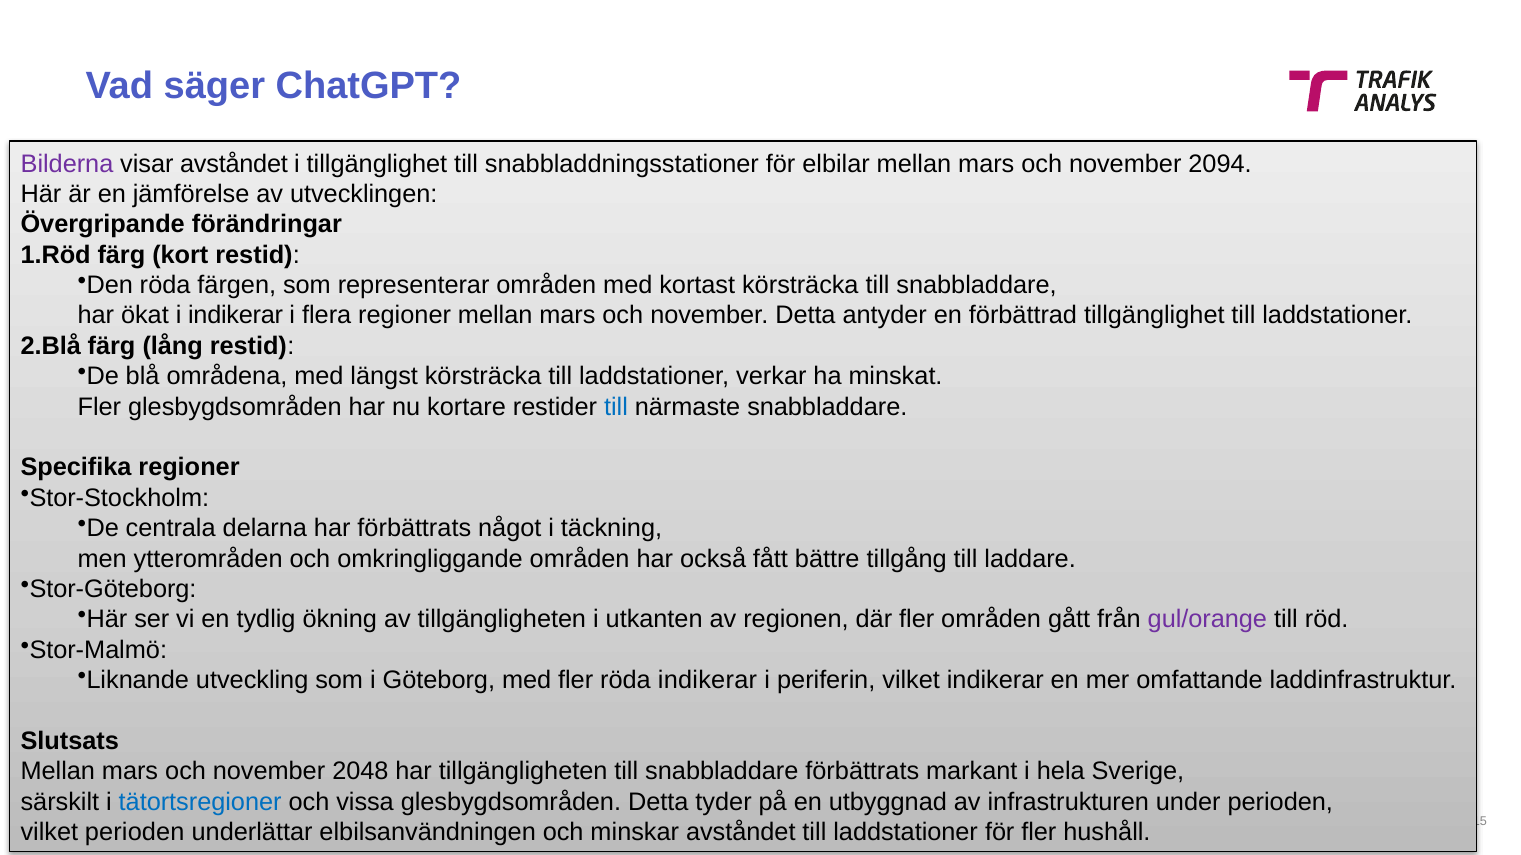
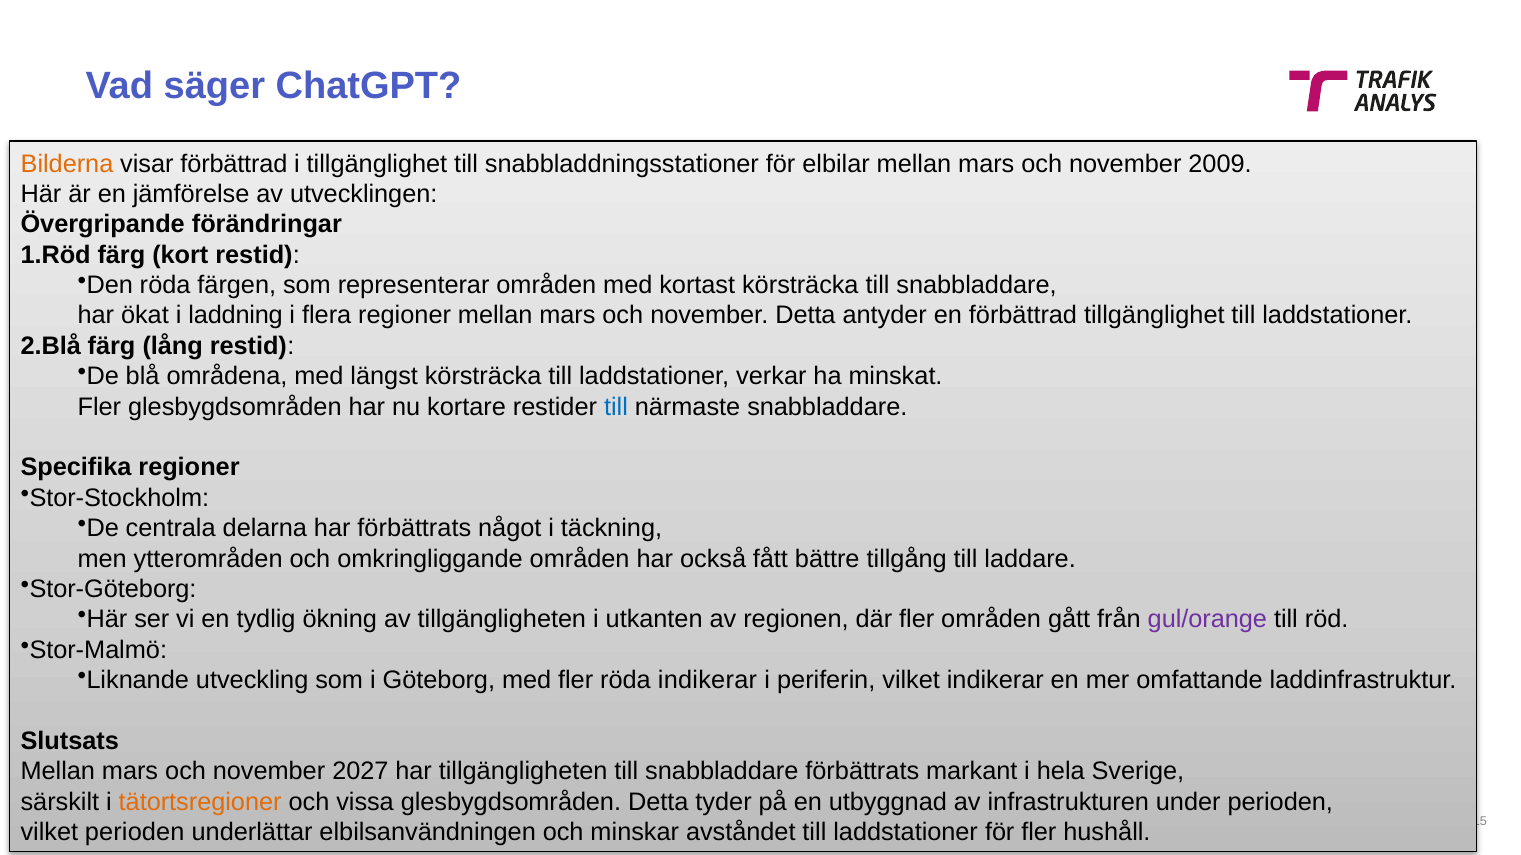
Bilderna colour: purple -> orange (67, 164)
visar avståndet: avståndet -> förbättrad (234, 164)
2094: 2094 -> 2009 (1220, 164)
i indikerar: indikerar -> laddning (236, 316)
2048: 2048 -> 2027 (360, 772)
tätortsregioner colour: blue -> orange (200, 802)
